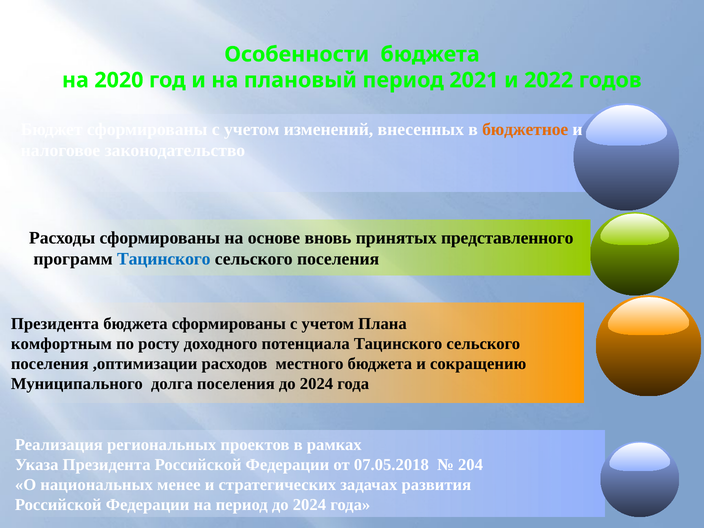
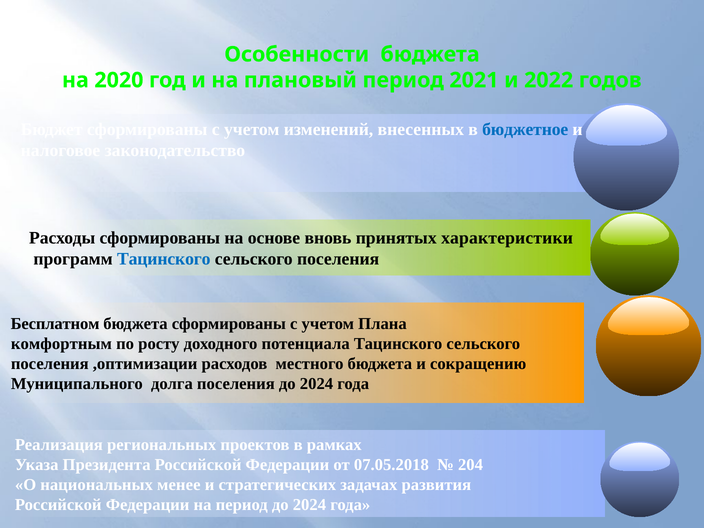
бюджетное colour: orange -> blue (525, 130)
представленного: представленного -> характеристики (507, 238)
Президента: Президента -> Бесплатном (55, 324)
